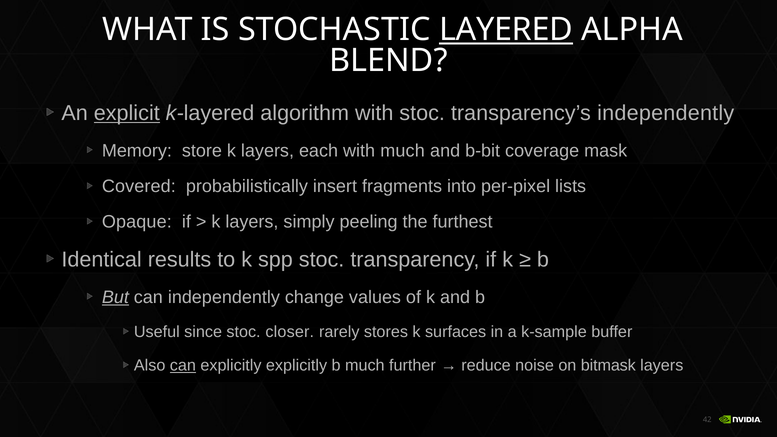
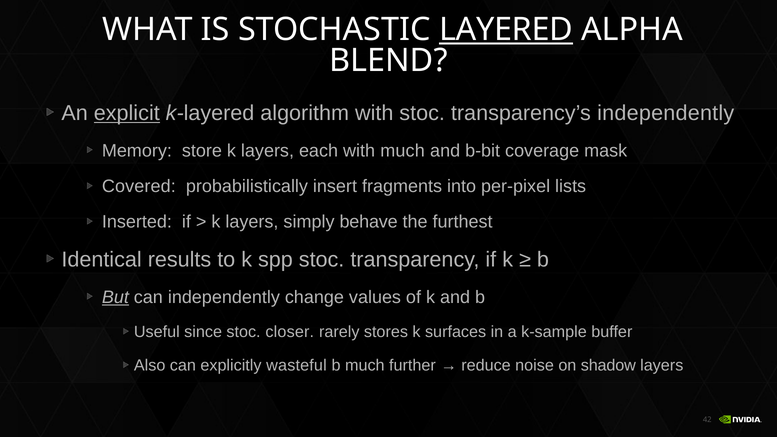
Opaque: Opaque -> Inserted (137, 222)
peeling: peeling -> behave (369, 222)
can underline: present -> none (183, 366)
explicitly explicitly: explicitly -> wasteful (296, 366)
bitmask: bitmask -> shadow (608, 366)
